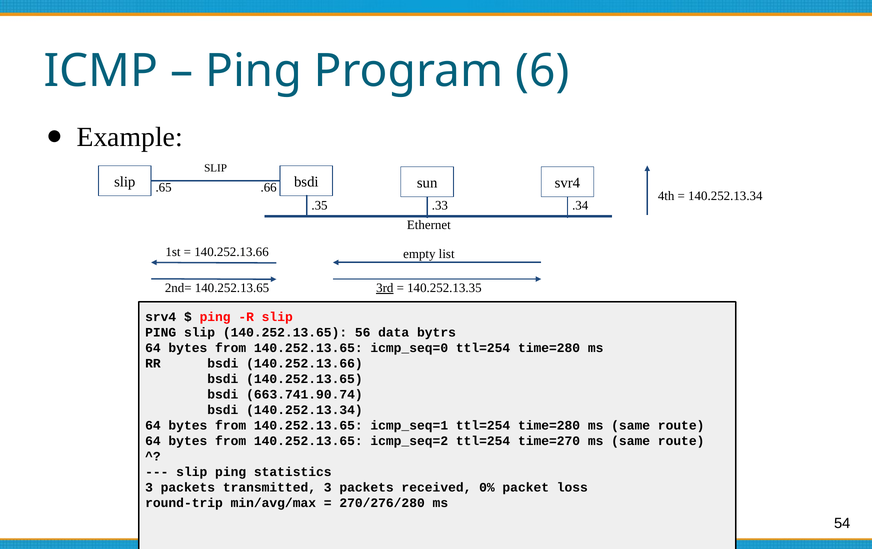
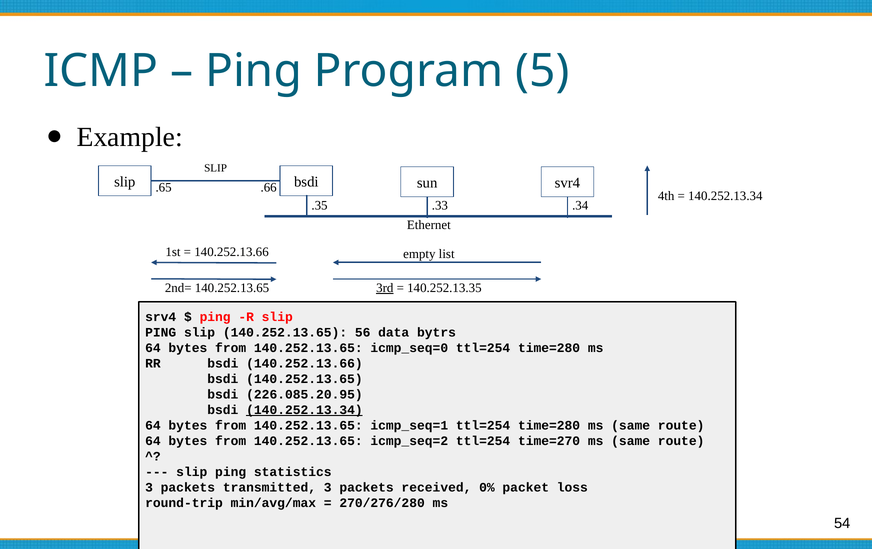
6: 6 -> 5 (542, 71)
663.741.90.74: 663.741.90.74 -> 226.085.20.95 (304, 395)
140.252.13.34 underline: none -> present (304, 410)
